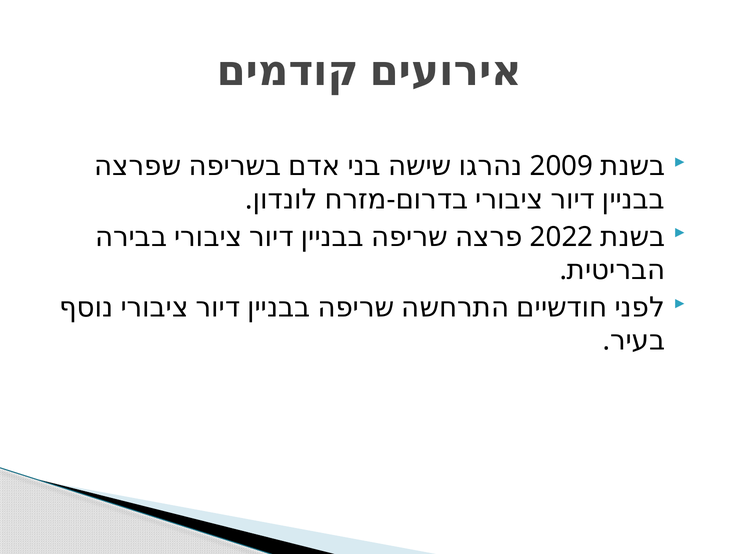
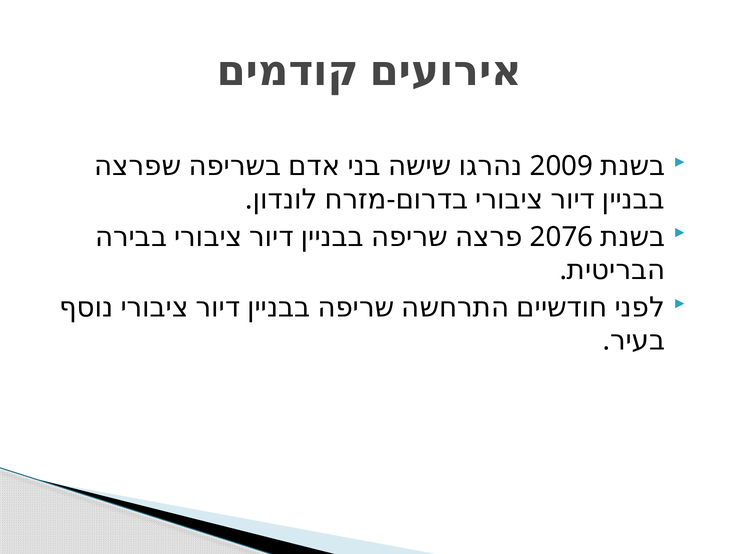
2022: 2022 -> 2076 (562, 237)
